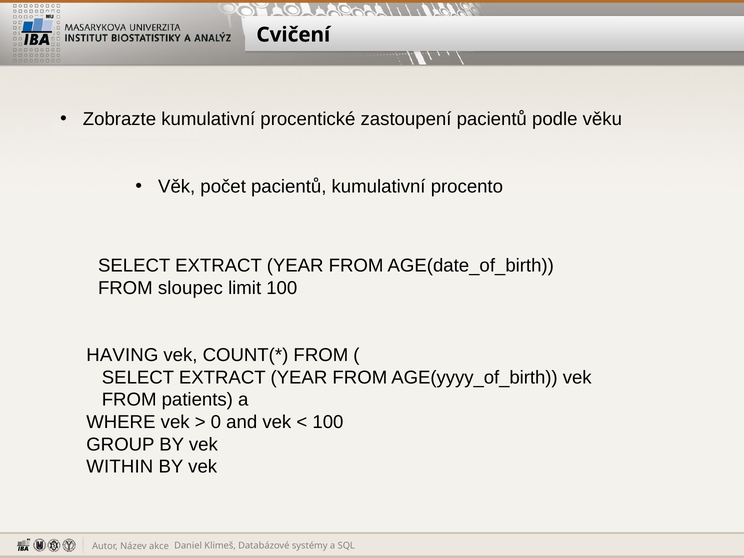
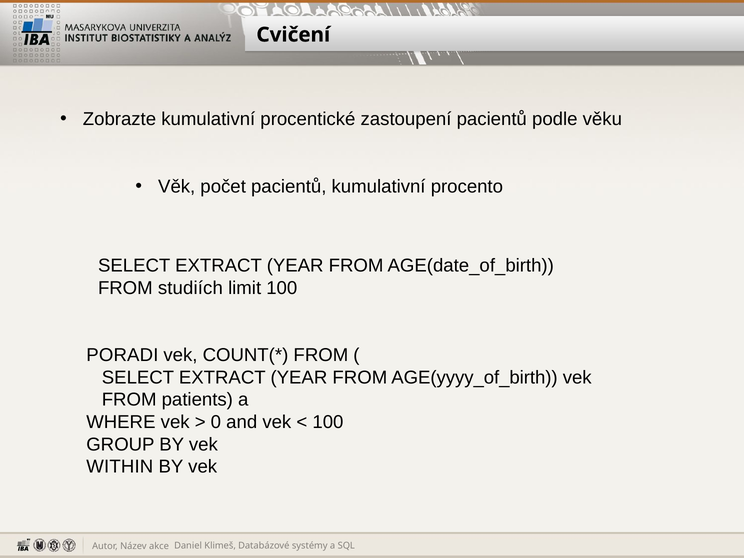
sloupec: sloupec -> studiích (190, 288)
HAVING: HAVING -> PORADI (122, 355)
